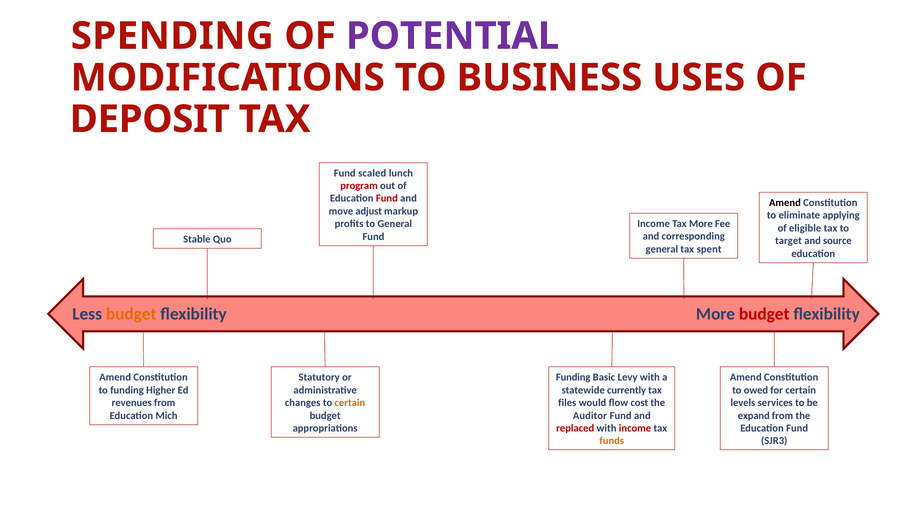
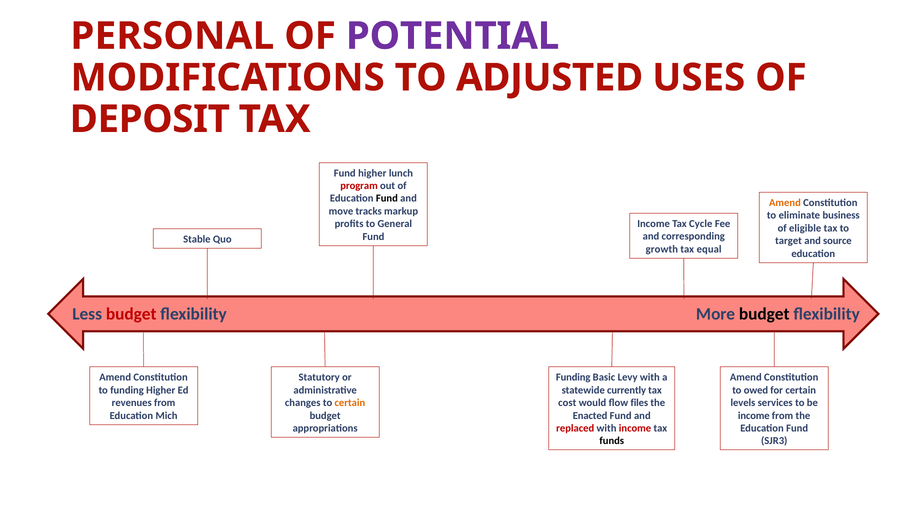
SPENDING: SPENDING -> PERSONAL (172, 36)
BUSINESS: BUSINESS -> ADJUSTED (550, 78)
Fund scaled: scaled -> higher (372, 173)
Fund colour: red -> black (387, 198)
Amend colour: black -> orange (785, 203)
adjust: adjust -> tracks (369, 211)
applying: applying -> business (841, 215)
Tax More: More -> Cycle (701, 224)
general: general -> growth (662, 249)
spent: spent -> equal (709, 249)
budget colour: orange -> red (131, 314)
budget colour: red -> black (764, 314)
files: files -> cost (567, 403)
cost: cost -> files (639, 403)
Auditor: Auditor -> Enacted (590, 415)
expand: expand -> income (754, 415)
funds colour: orange -> black (612, 441)
